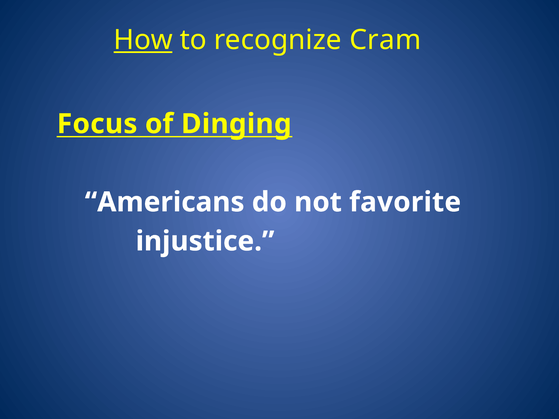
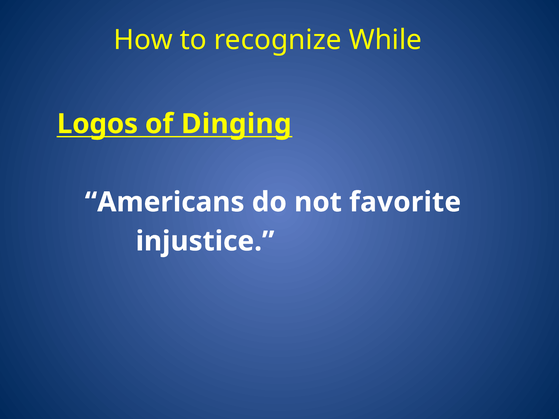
How underline: present -> none (143, 40)
Cram: Cram -> While (385, 40)
Focus: Focus -> Logos (97, 124)
